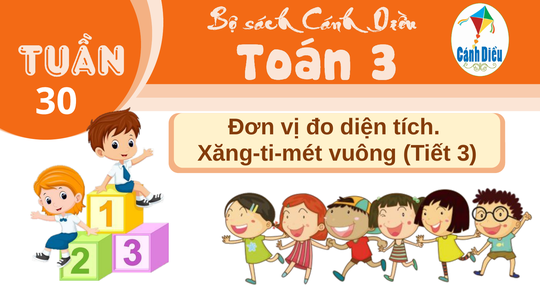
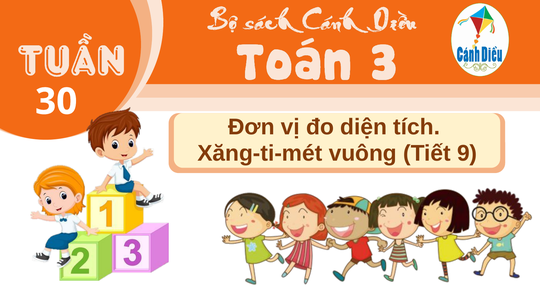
3: 3 -> 9 (467, 154)
